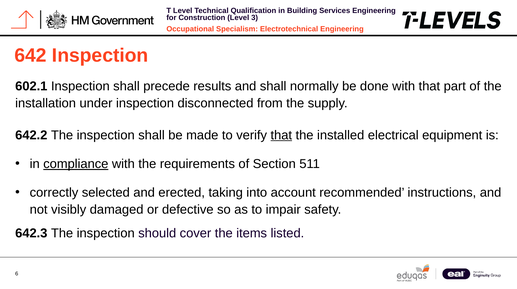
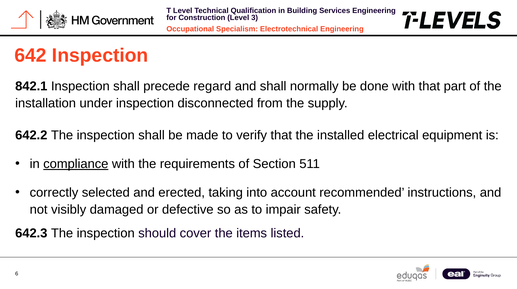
602.1: 602.1 -> 842.1 (31, 86)
results: results -> regard (212, 86)
that underline: present -> none (281, 135)
